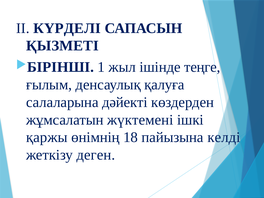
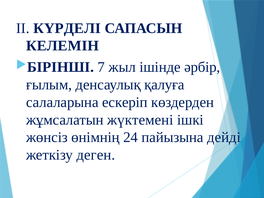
ҚЫЗМЕТІ: ҚЫЗМЕТІ -> КЕЛЕМІН (62, 46)
1: 1 -> 7 (101, 67)
теңге: теңге -> әрбір (202, 67)
дәйекті: дәйекті -> ескеріп (125, 102)
қаржы: қаржы -> жөнсіз (47, 137)
18: 18 -> 24 (131, 137)
келді: келді -> дейді (224, 137)
